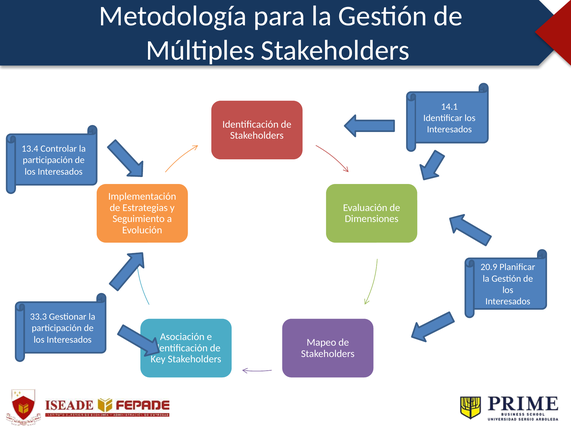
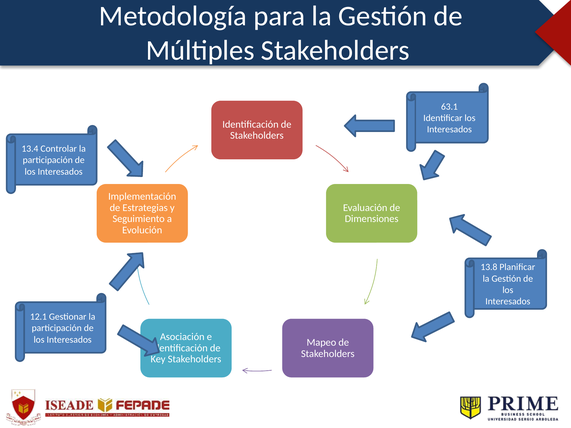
14.1: 14.1 -> 63.1 (449, 107)
20.9: 20.9 -> 13.8 (489, 267)
33.3: 33.3 -> 12.1 (38, 317)
